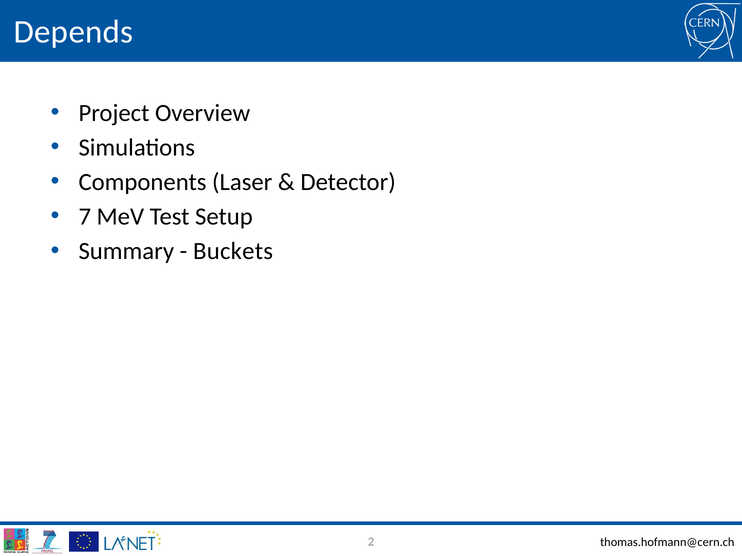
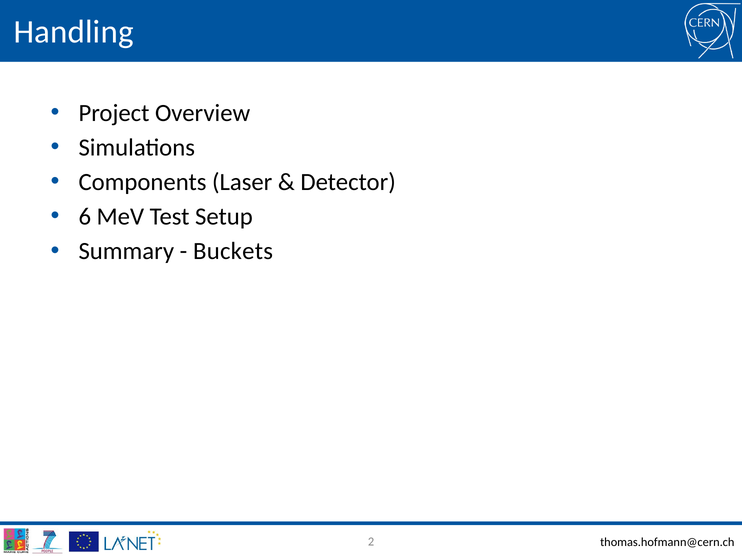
Depends: Depends -> Handling (74, 32)
7: 7 -> 6 (85, 217)
